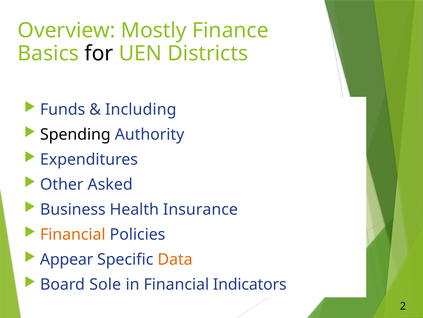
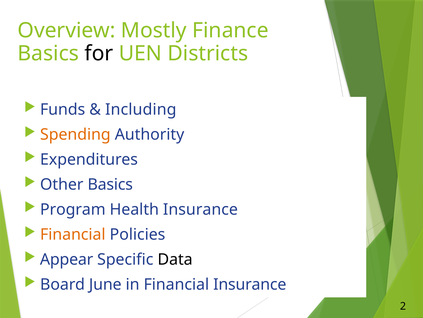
Spending colour: black -> orange (75, 134)
Other Asked: Asked -> Basics (110, 184)
Business: Business -> Program (73, 209)
Data colour: orange -> black (175, 259)
Sole: Sole -> June (105, 284)
Financial Indicators: Indicators -> Insurance (250, 284)
